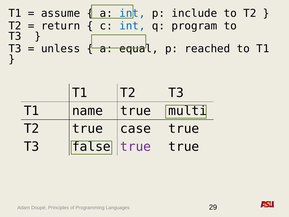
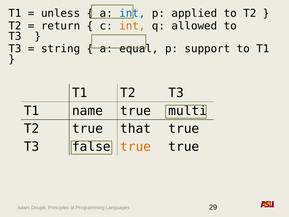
assume: assume -> unless (61, 13)
include: include -> applied (194, 13)
int colour: blue -> orange (132, 26)
program: program -> allowed (194, 26)
unless: unless -> string (61, 49)
reached: reached -> support (207, 49)
case: case -> that (136, 129)
true colour: purple -> orange (136, 146)
